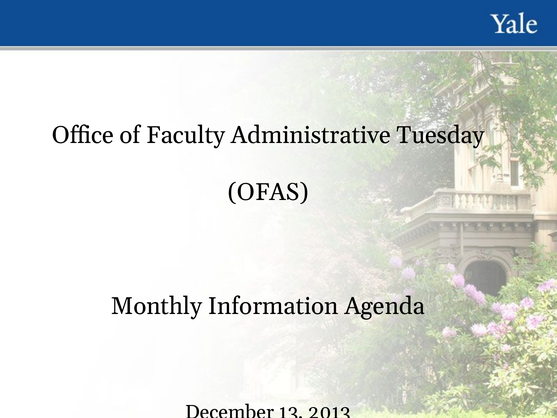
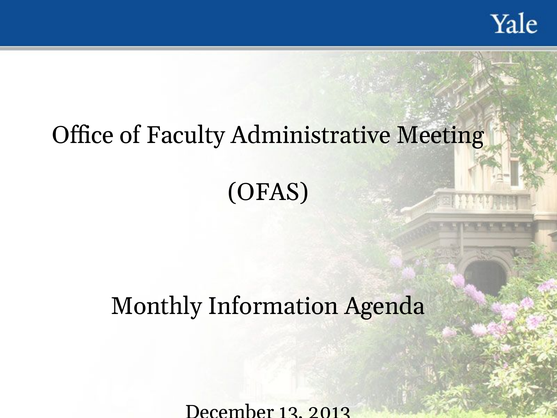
Tuesday: Tuesday -> Meeting (440, 135)
